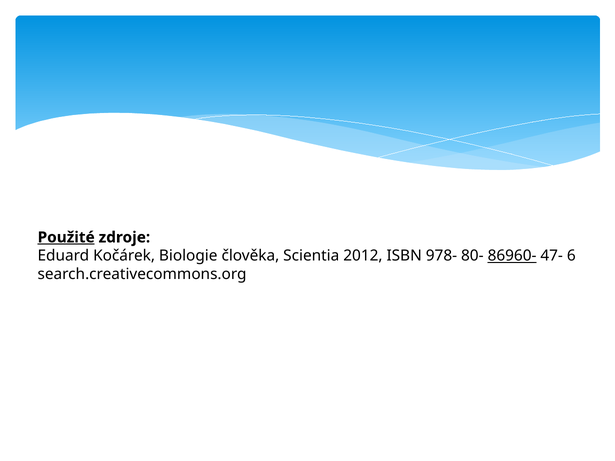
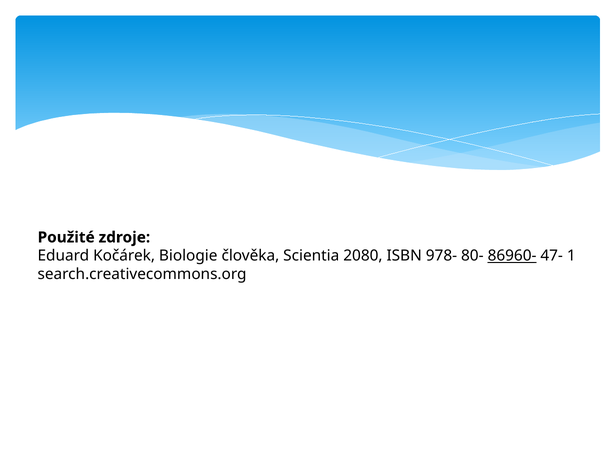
Použité underline: present -> none (66, 237)
2012: 2012 -> 2080 (363, 256)
6: 6 -> 1 (571, 256)
